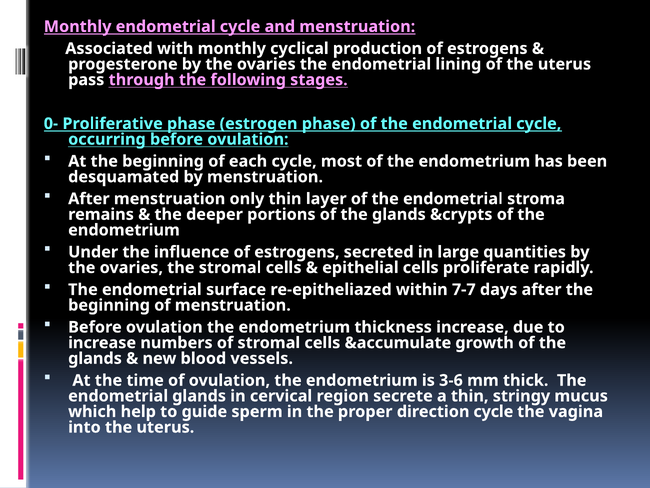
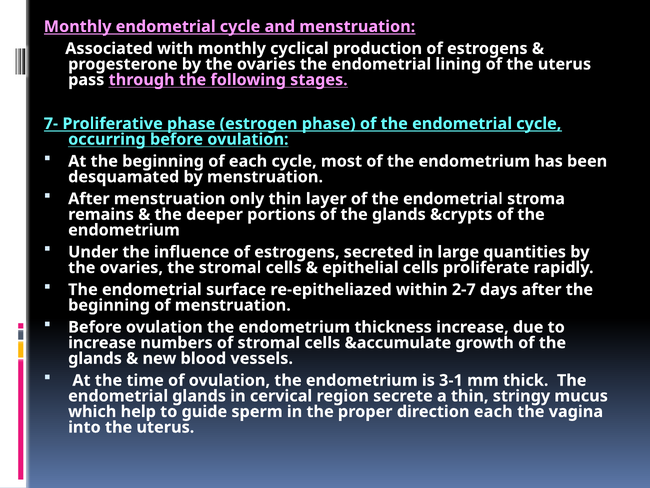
0-: 0- -> 7- (51, 124)
7-7: 7-7 -> 2-7 (464, 289)
3-6: 3-6 -> 3-1 (451, 380)
direction cycle: cycle -> each (493, 411)
